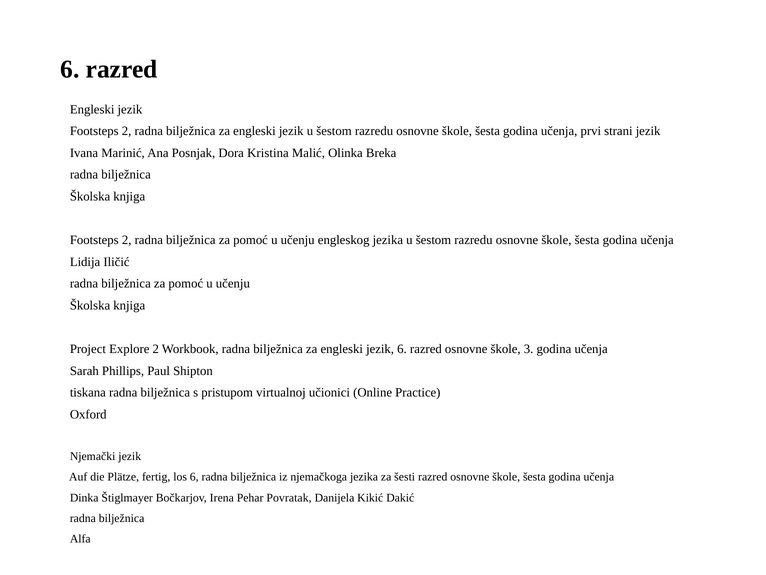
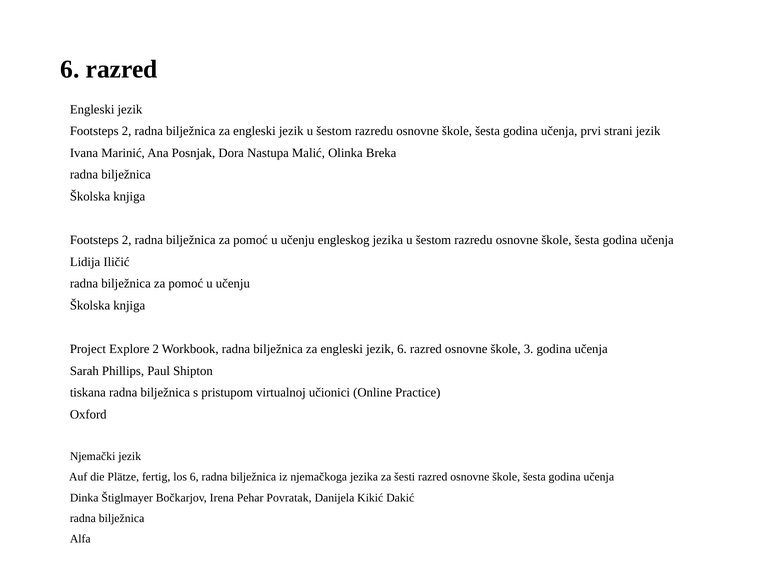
Kristina: Kristina -> Nastupa (268, 153)
